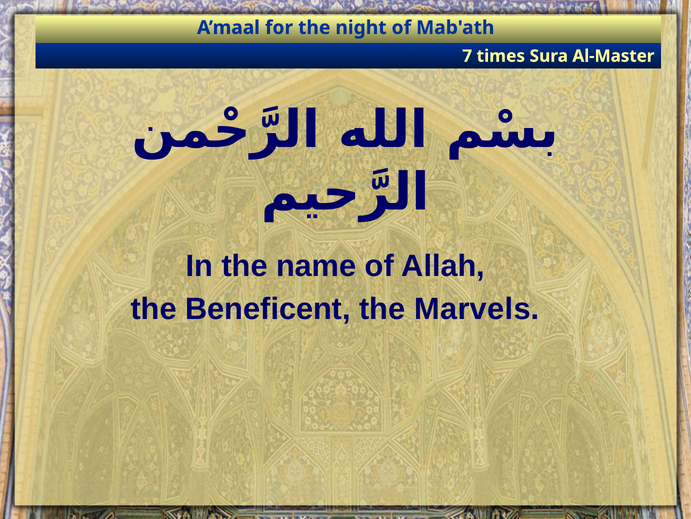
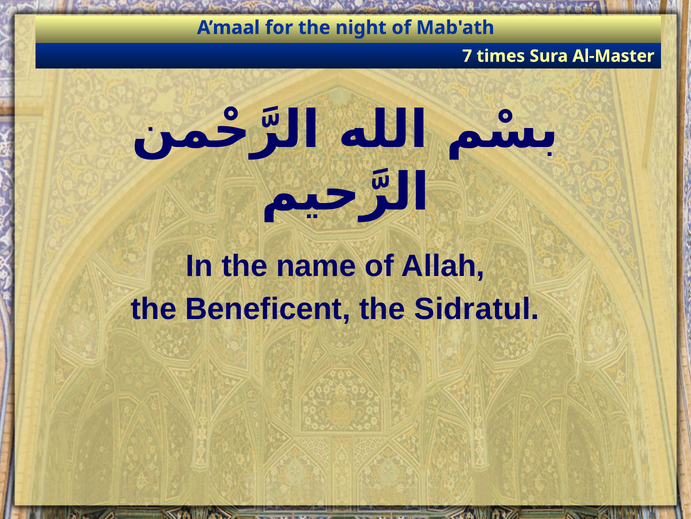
Marvels: Marvels -> Sidratul (477, 309)
